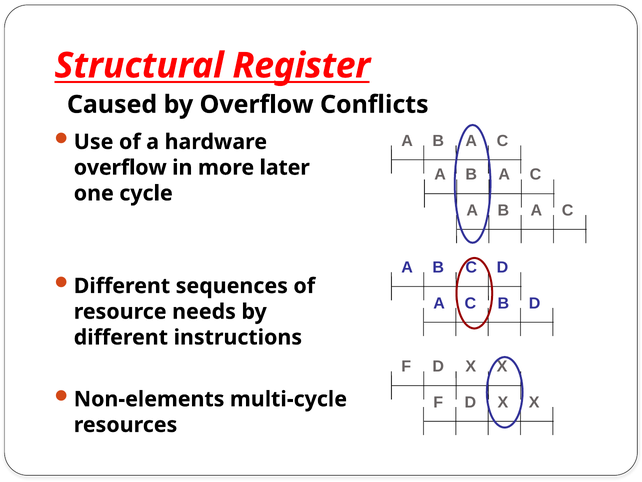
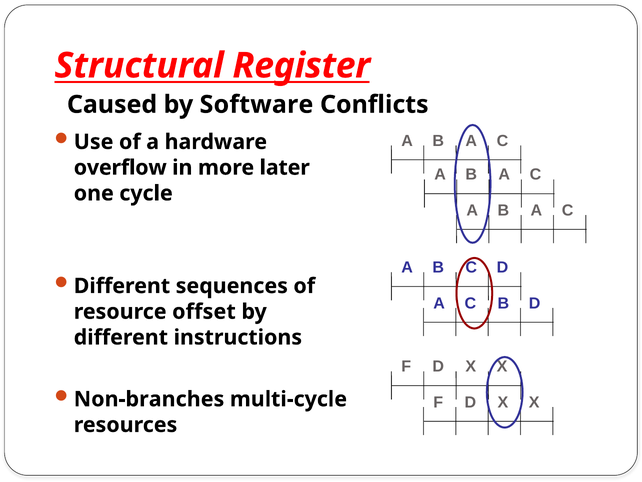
by Overflow: Overflow -> Software (256, 104)
needs: needs -> offset (204, 311)
Non-elements: Non-elements -> Non-branches (149, 399)
